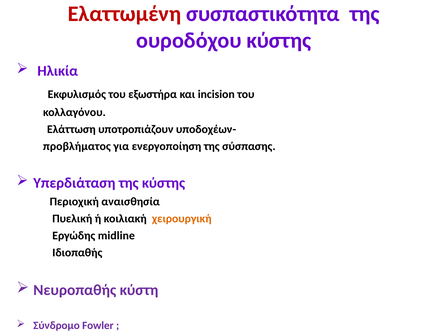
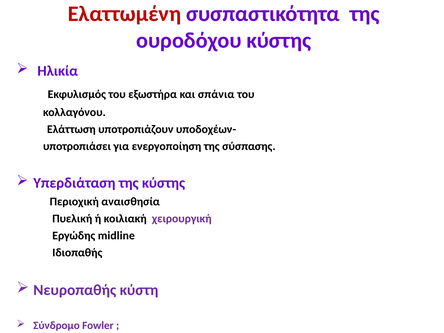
incision: incision -> σπάνια (216, 94)
προβλήματος: προβλήματος -> υποτροπιάσει (77, 146)
χειρουργική colour: orange -> purple (182, 219)
